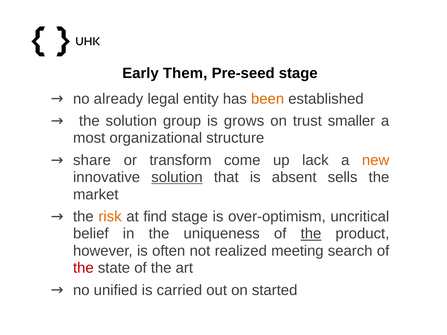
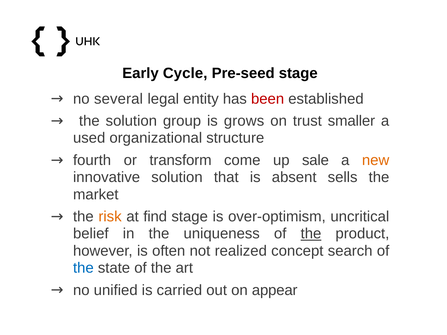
Them: Them -> Cycle (185, 73)
already: already -> several (118, 99)
been colour: orange -> red (268, 99)
most: most -> used (89, 138)
share: share -> fourth (92, 160)
lack: lack -> sale (315, 160)
solution underline: present -> none (177, 177)
meeting: meeting -> concept (297, 251)
the colour: red -> blue (83, 268)
started: started -> appear (275, 290)
